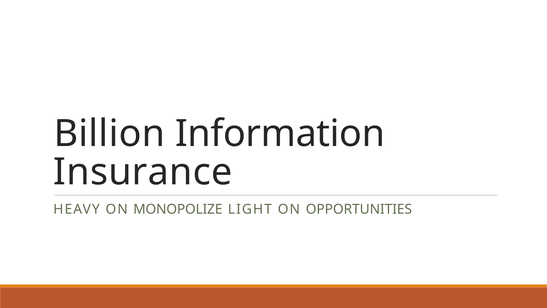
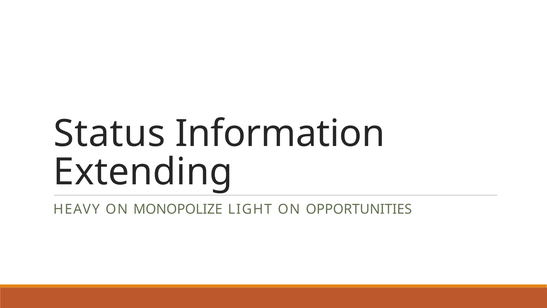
Billion: Billion -> Status (109, 134)
Insurance: Insurance -> Extending (143, 172)
